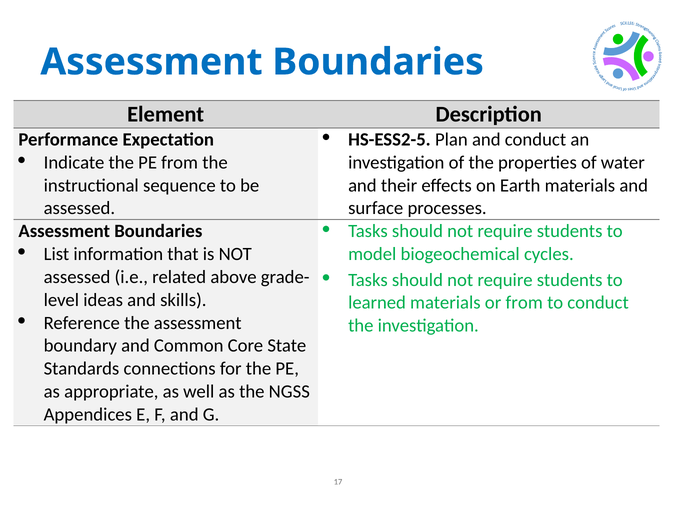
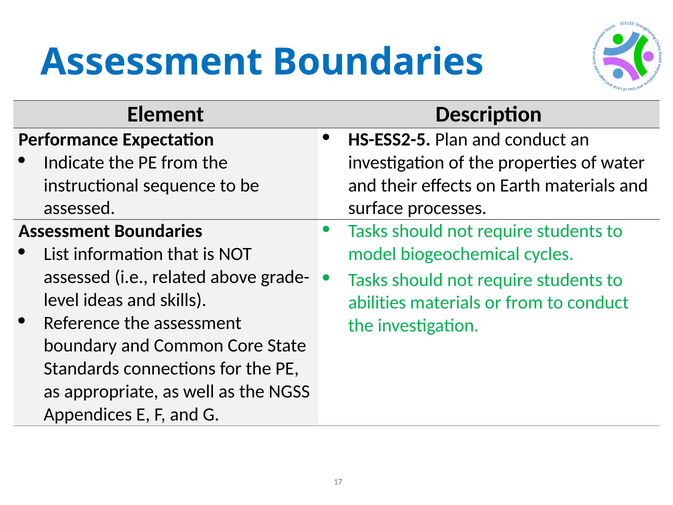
learned: learned -> abilities (377, 303)
